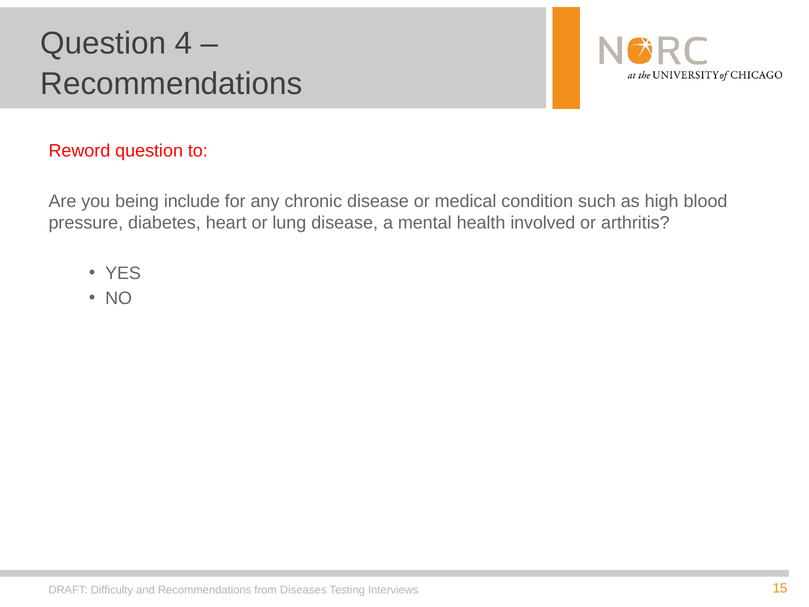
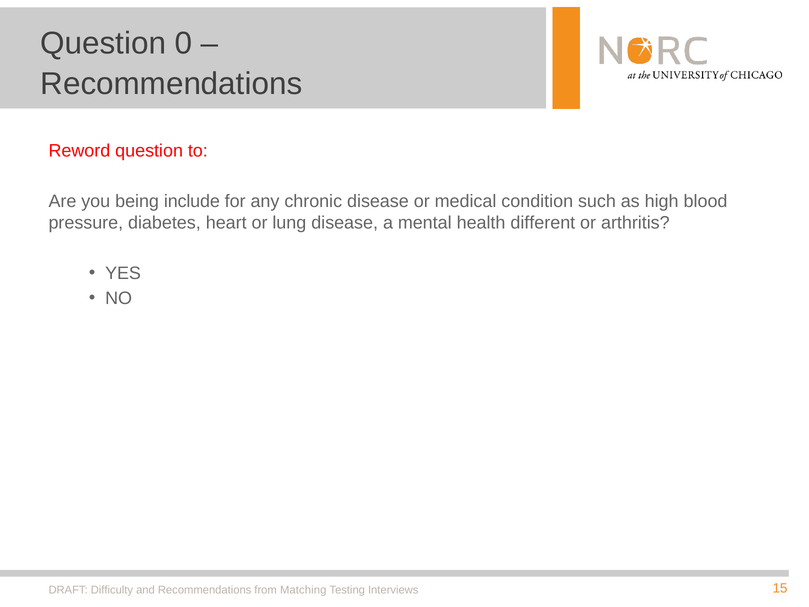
4: 4 -> 0 (184, 43)
involved: involved -> different (543, 223)
Diseases: Diseases -> Matching (303, 590)
